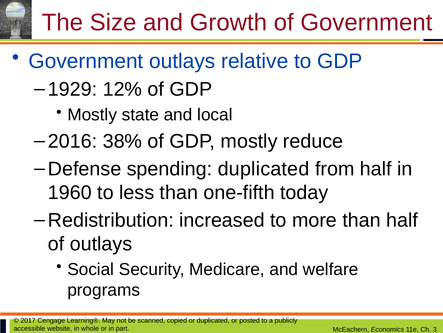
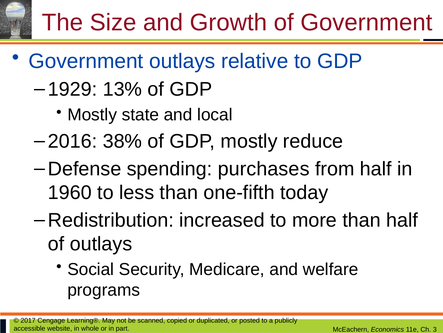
12%: 12% -> 13% (122, 89)
spending duplicated: duplicated -> purchases (264, 169)
